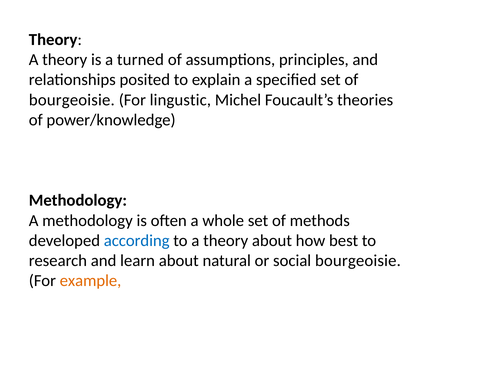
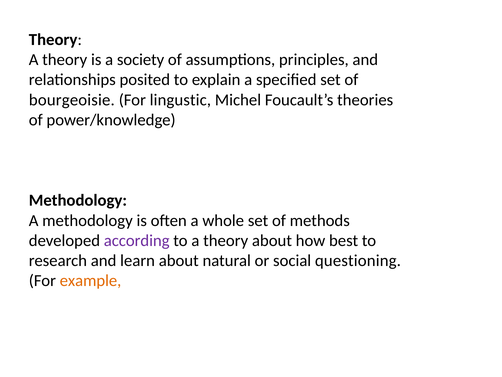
turned: turned -> society (141, 60)
according colour: blue -> purple (137, 240)
social bourgeoisie: bourgeoisie -> questioning (358, 260)
